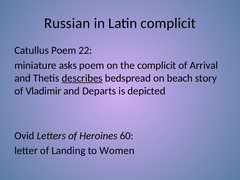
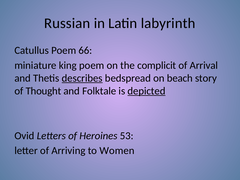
Latin complicit: complicit -> labyrinth (168, 23)
22: 22 -> 66 (85, 50)
asks: asks -> king (68, 65)
Vladimir: Vladimir -> Thought (43, 91)
Departs: Departs -> Folktale (99, 91)
depicted underline: none -> present (147, 91)
60: 60 -> 53 (127, 136)
Landing: Landing -> Arriving (68, 151)
